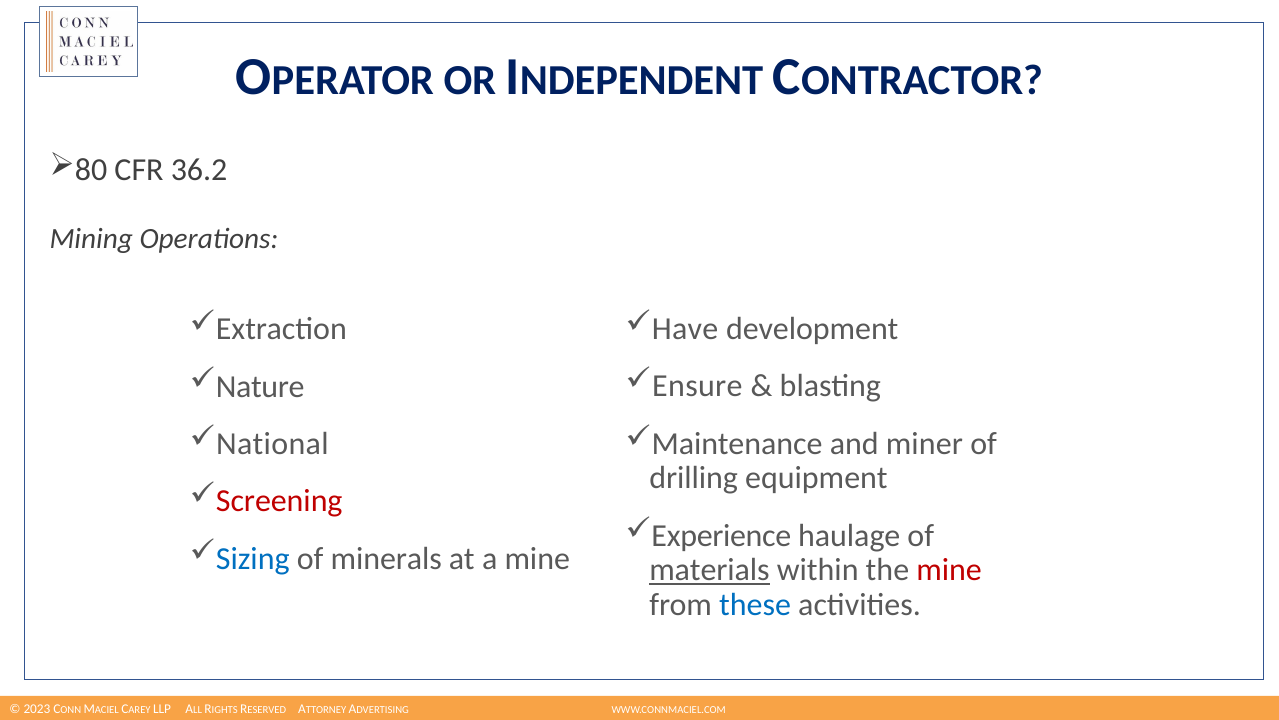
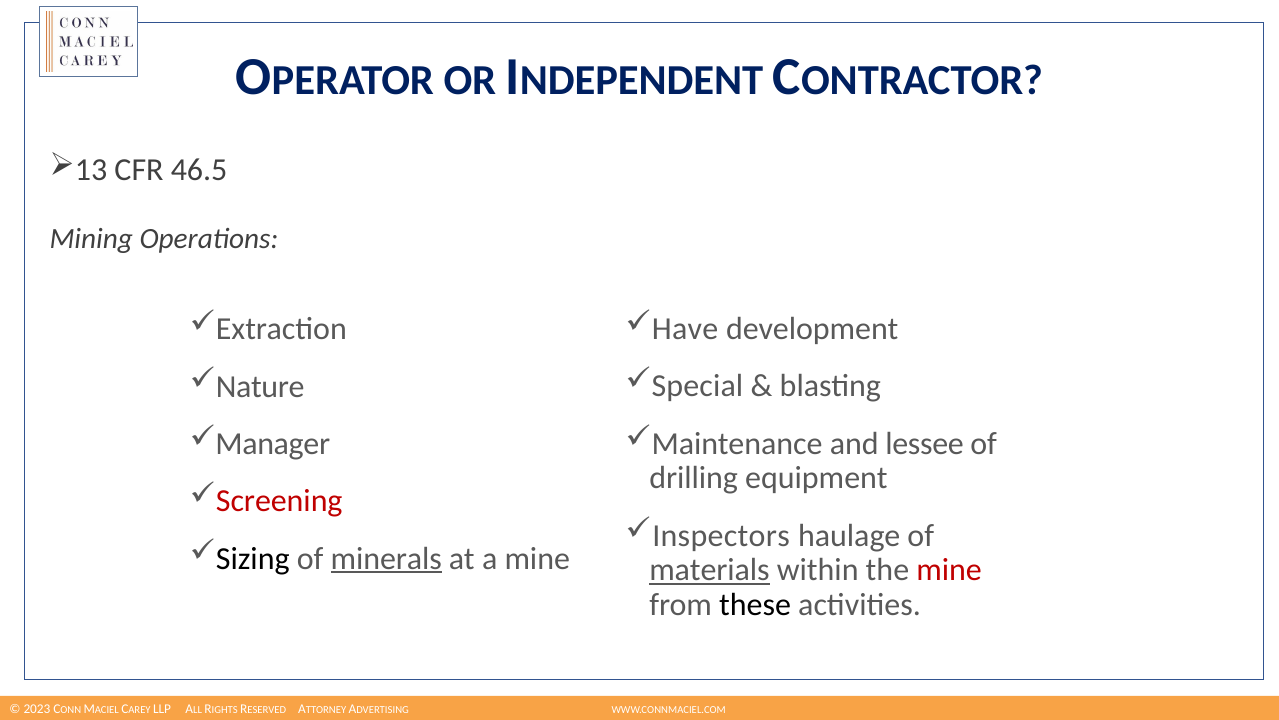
80: 80 -> 13 (91, 170)
36.2: 36.2 -> 46.5 (199, 170)
Ensure: Ensure -> Special (697, 386)
miner: miner -> lessee (925, 443)
National: National -> Manager (273, 443)
Experience: Experience -> Inspectors (721, 535)
Sizing colour: blue -> black (253, 558)
minerals underline: none -> present (386, 558)
these colour: blue -> black (755, 605)
